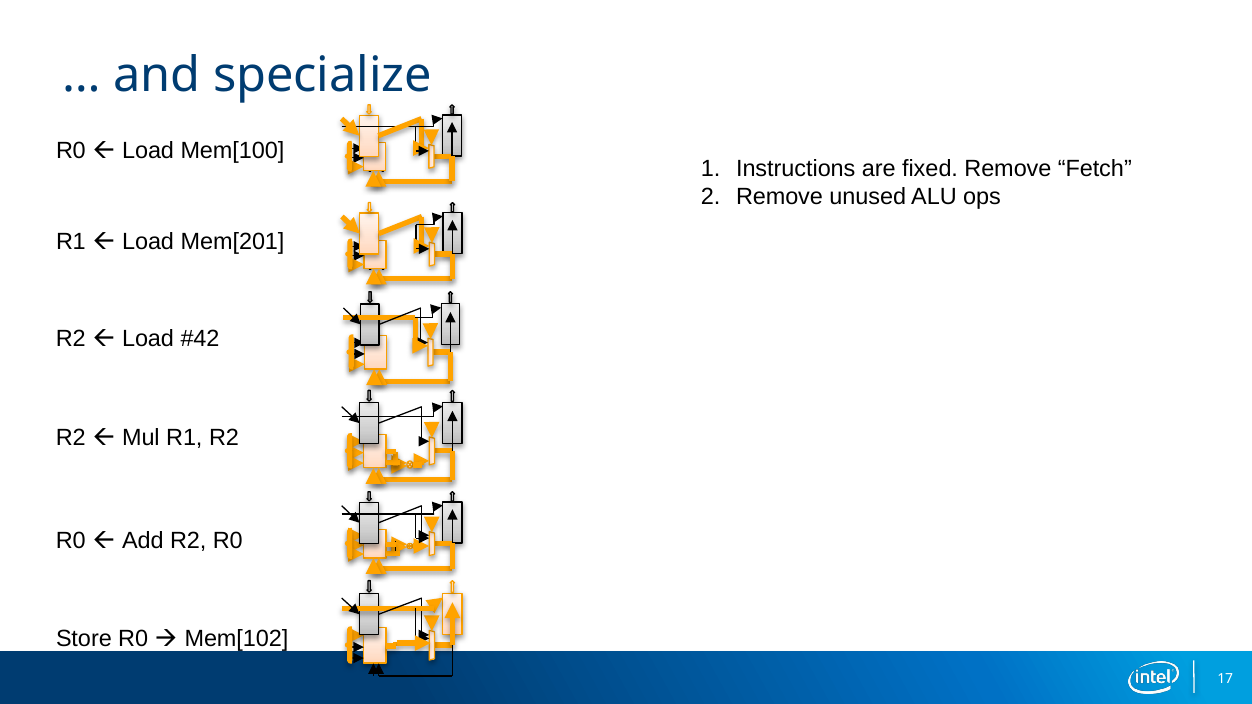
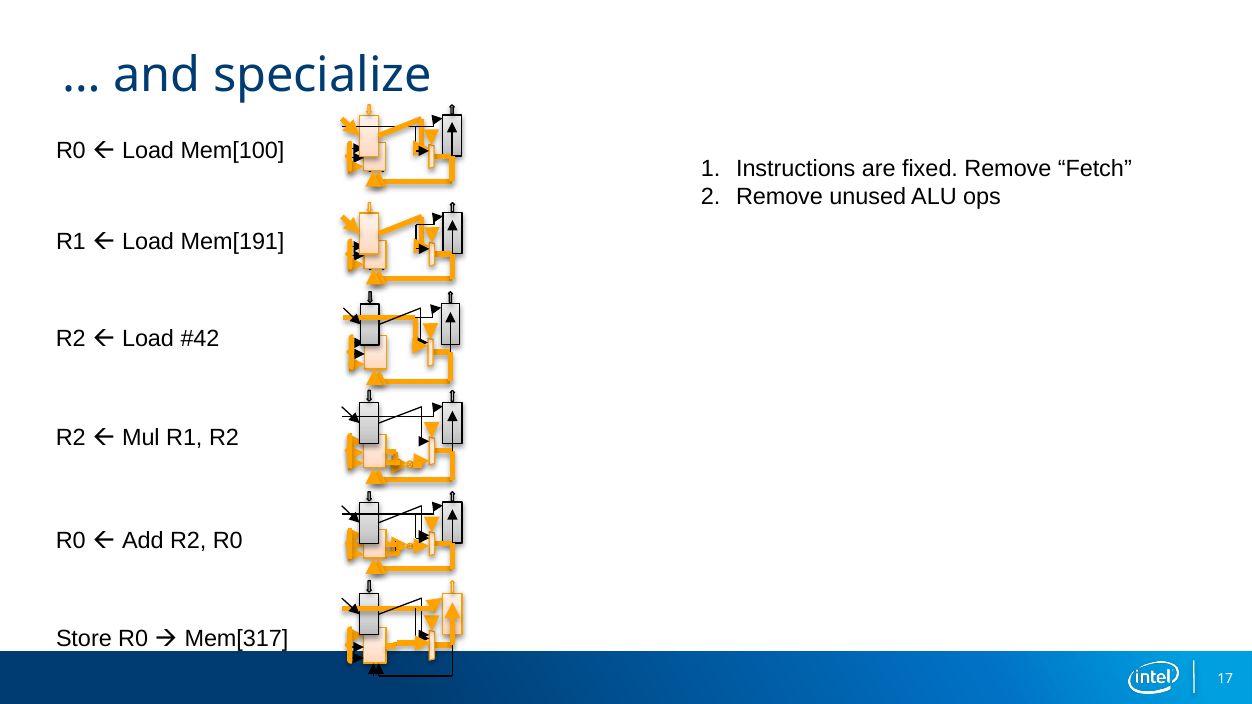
Mem[201: Mem[201 -> Mem[191 (233, 242)
Mem[102: Mem[102 -> Mem[317 (236, 639)
